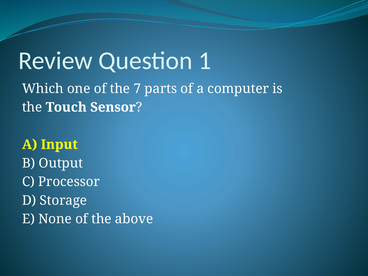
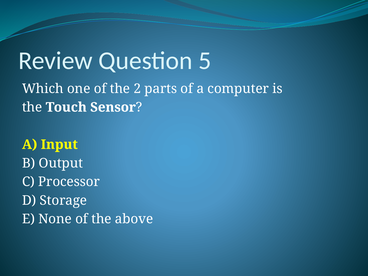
1: 1 -> 5 (205, 61)
7: 7 -> 2 (137, 89)
